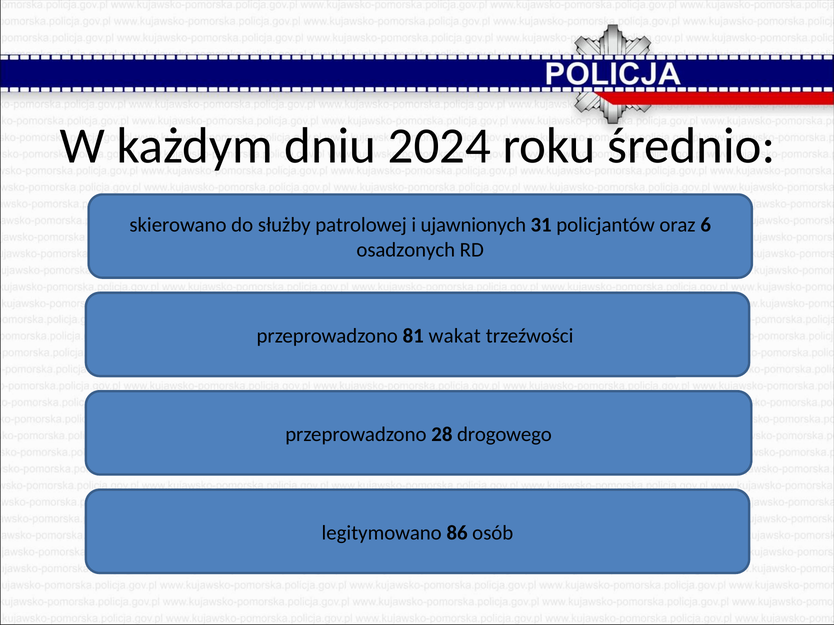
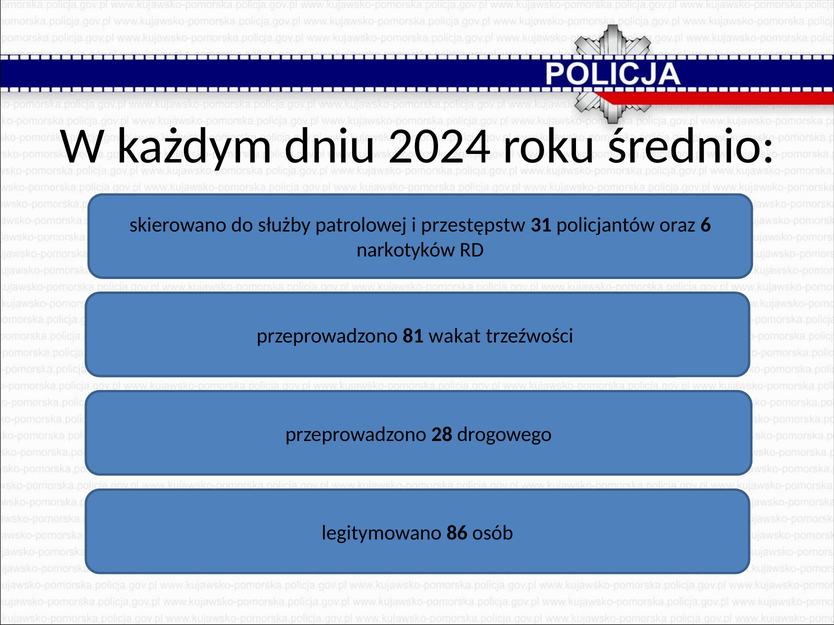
ujawnionych: ujawnionych -> przestępstw (473, 225)
osadzonych: osadzonych -> narkotyków (406, 250)
